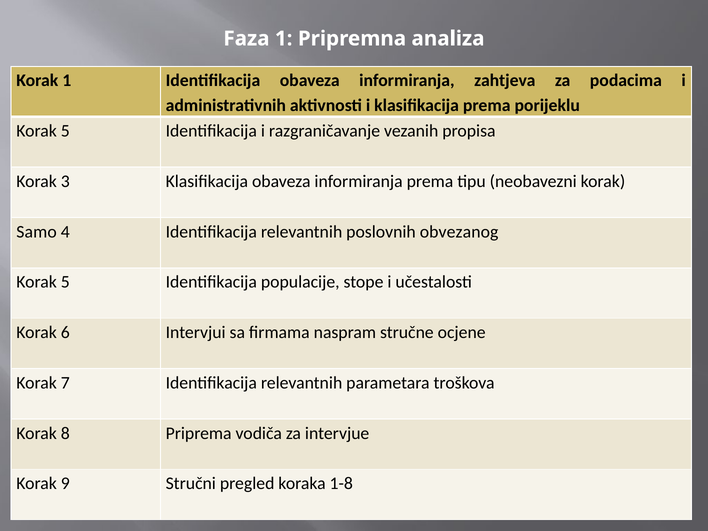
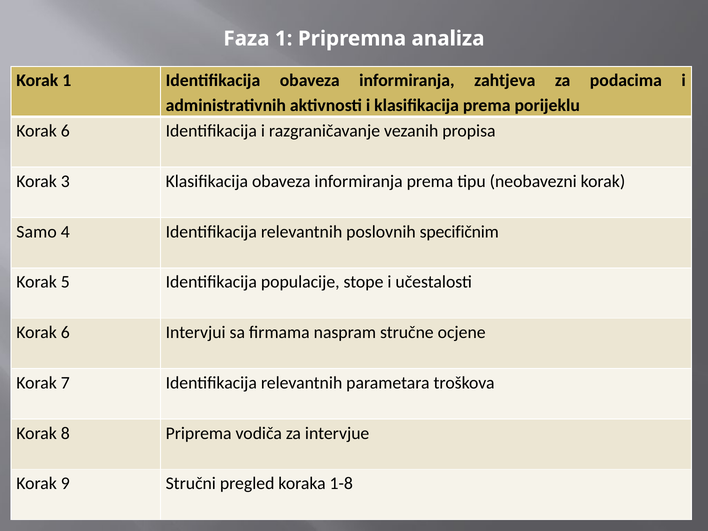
5: 5 -> 6 (65, 131)
obvezanog: obvezanog -> specifičnim (459, 232)
